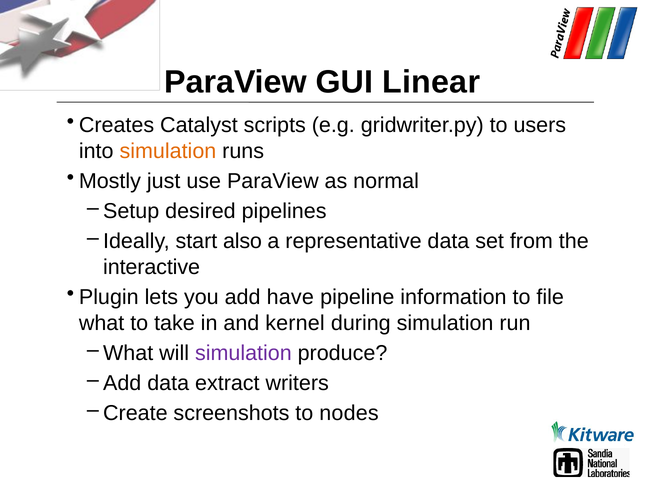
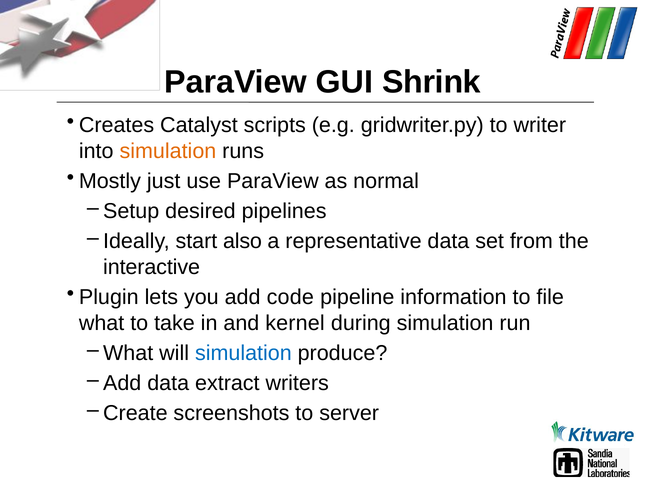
Linear: Linear -> Shrink (431, 82)
users: users -> writer (540, 125)
have: have -> code (290, 297)
simulation colour: purple -> blue (243, 353)
nodes: nodes -> server (349, 413)
